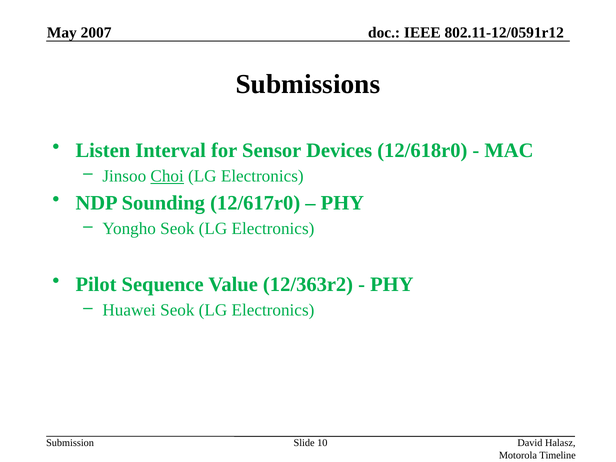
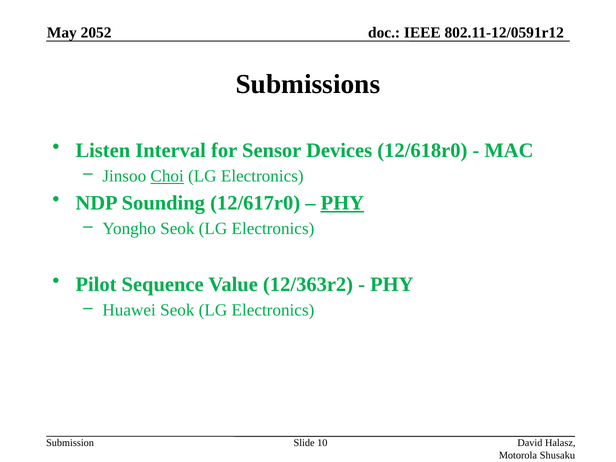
2007: 2007 -> 2052 (96, 33)
PHY underline: none -> present (342, 203)
Timeline: Timeline -> Shusaku (557, 455)
